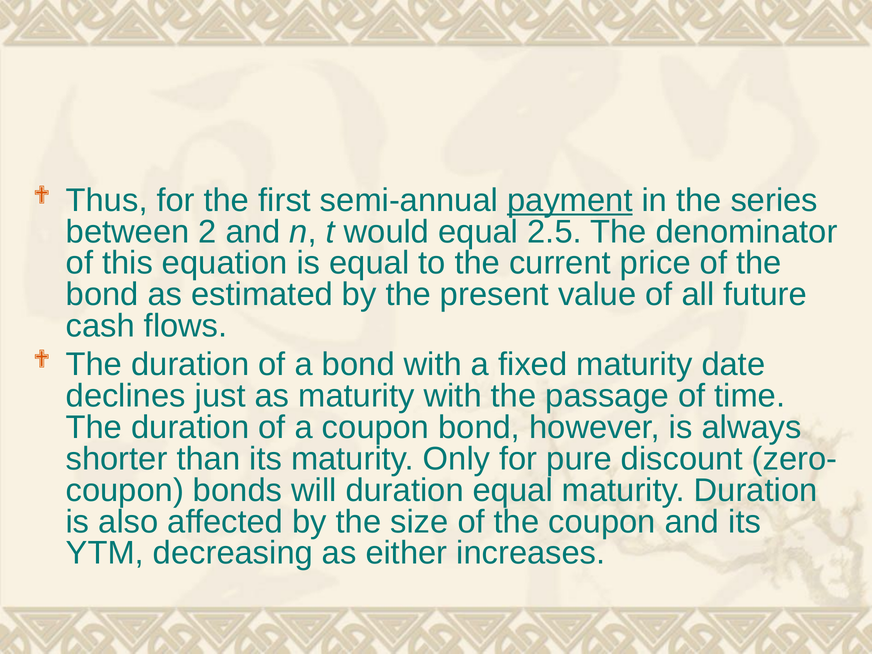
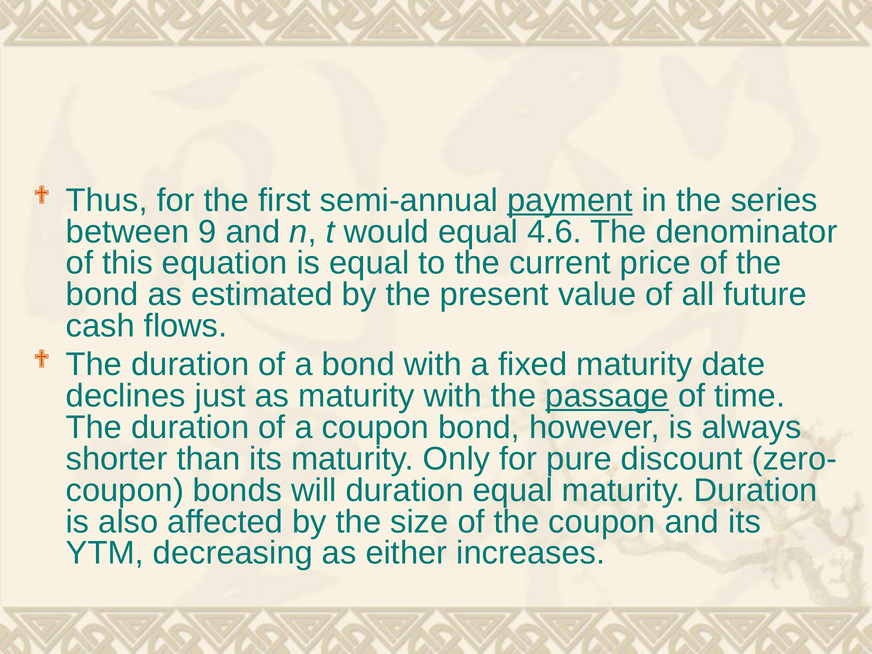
2: 2 -> 9 (208, 232)
2.5: 2.5 -> 4.6 (555, 232)
passage underline: none -> present (607, 396)
